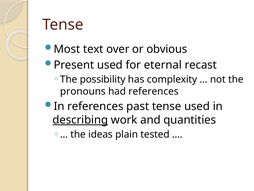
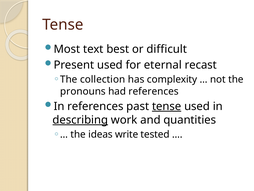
over: over -> best (118, 49)
obvious: obvious -> difficult (167, 49)
possibility: possibility -> collection (103, 79)
tense underline: none -> present (167, 106)
plain: plain -> write (127, 134)
